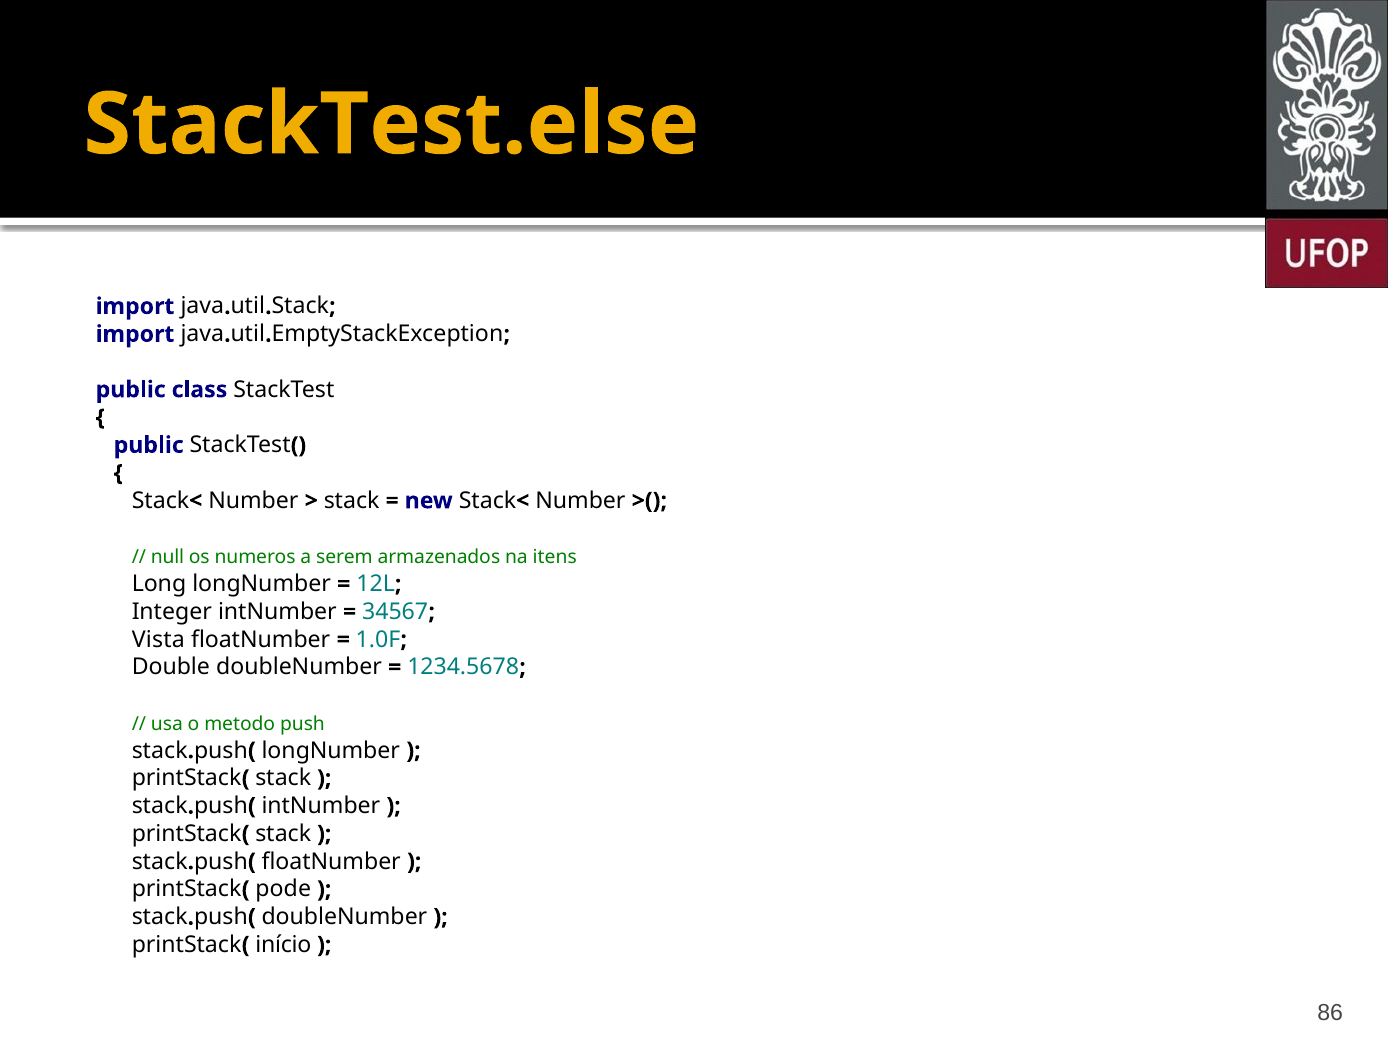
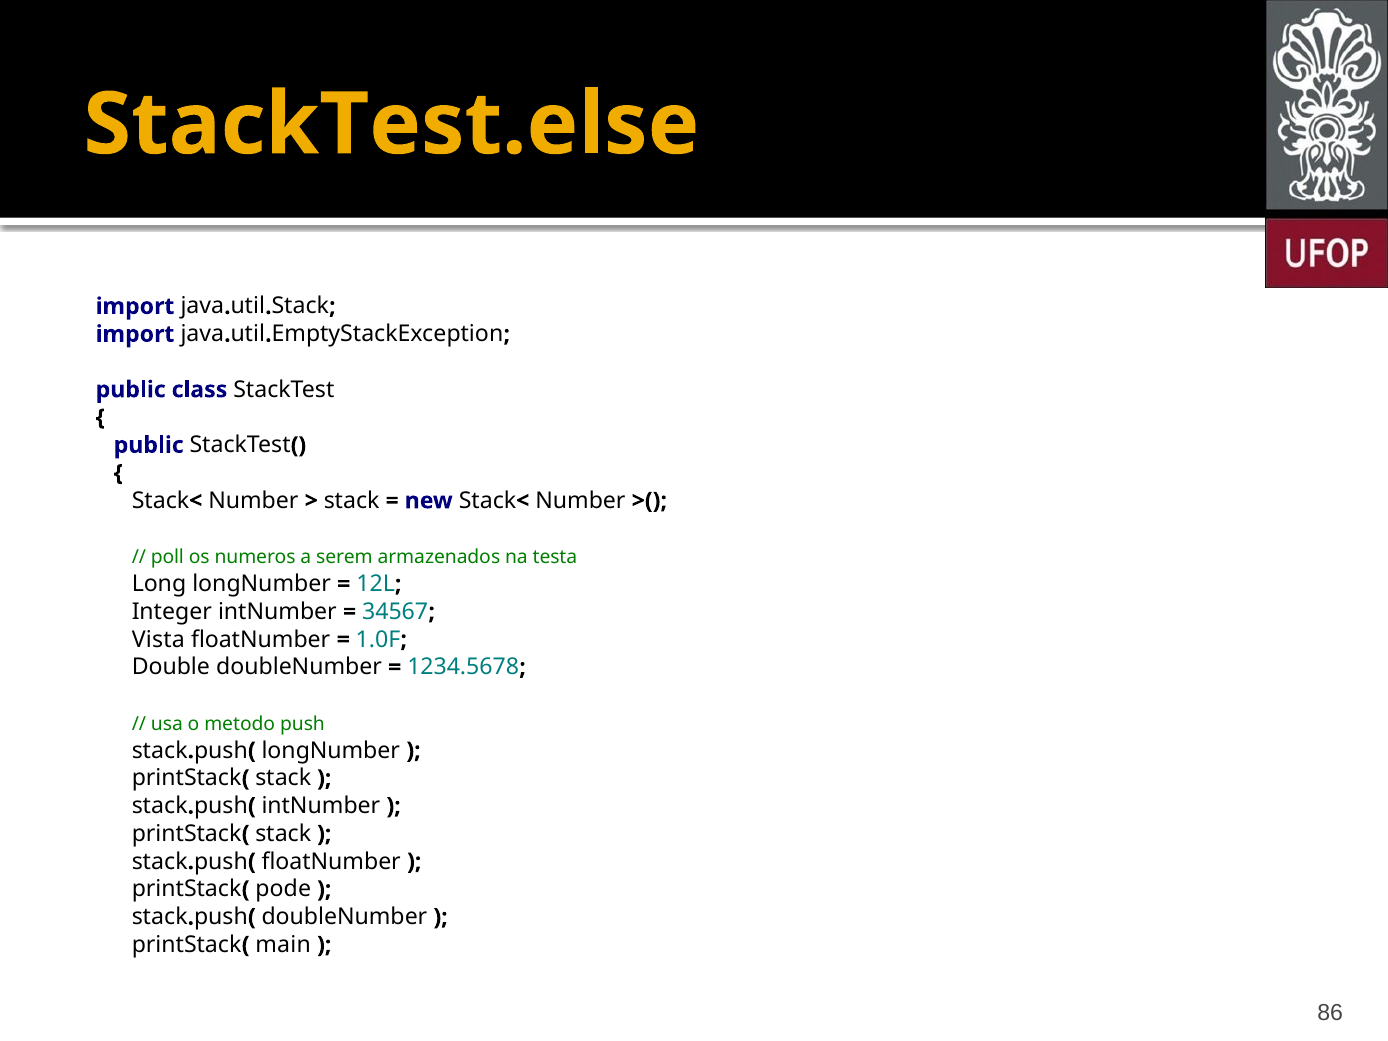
null: null -> poll (167, 557)
itens: itens -> testa (555, 557)
início: início -> main (283, 945)
